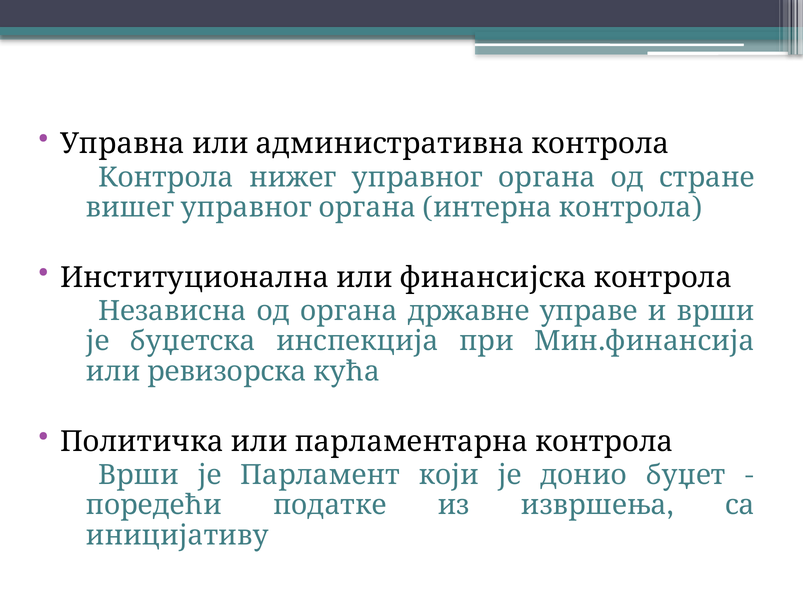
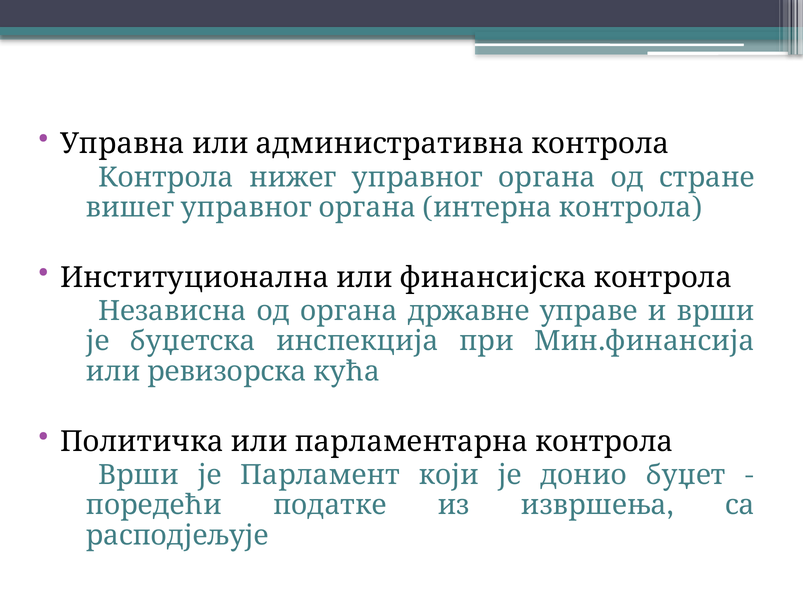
иницијативу: иницијативу -> расподјељује (177, 536)
